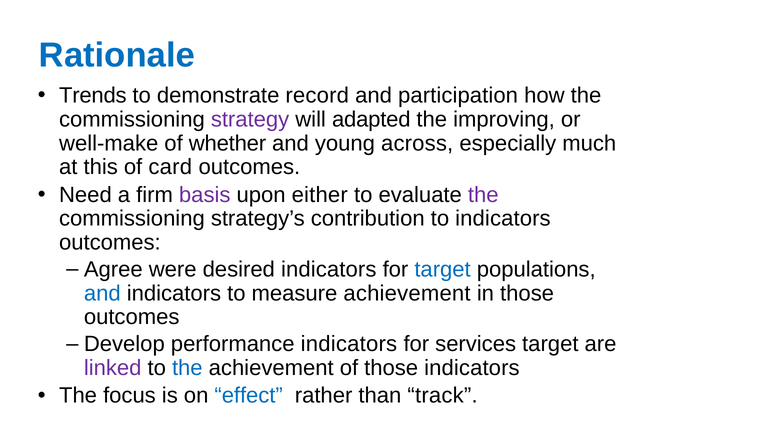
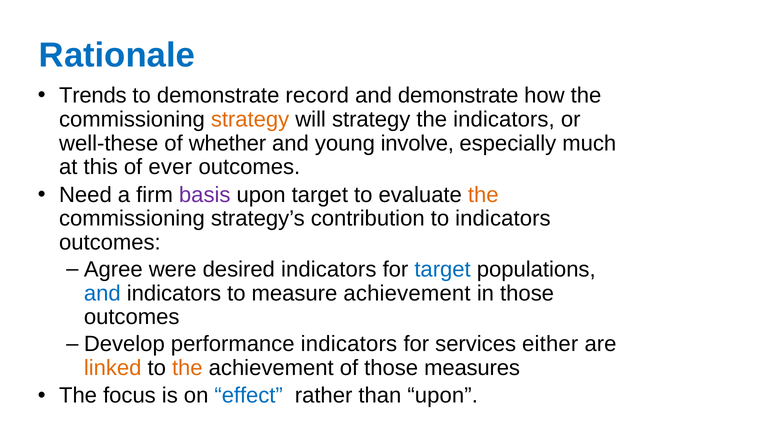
and participation: participation -> demonstrate (458, 95)
strategy colour: purple -> orange (250, 119)
will adapted: adapted -> strategy (371, 119)
the improving: improving -> indicators (504, 119)
well-make: well-make -> well-these (109, 143)
across: across -> involve (417, 143)
card: card -> ever (170, 167)
upon either: either -> target (320, 195)
the colour: purple -> orange (483, 195)
services target: target -> either (550, 344)
linked colour: purple -> orange (113, 368)
the colour: blue -> orange (187, 368)
those indicators: indicators -> measures (472, 368)
than track: track -> upon (443, 396)
